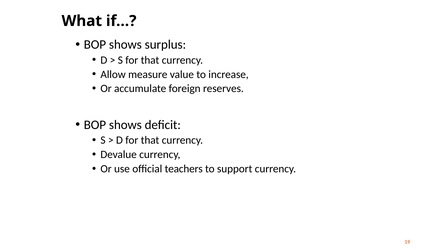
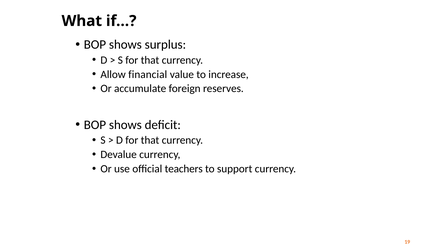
measure: measure -> financial (148, 74)
